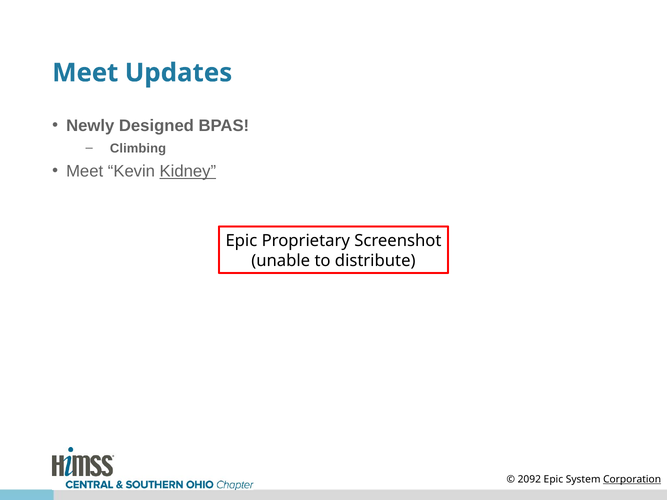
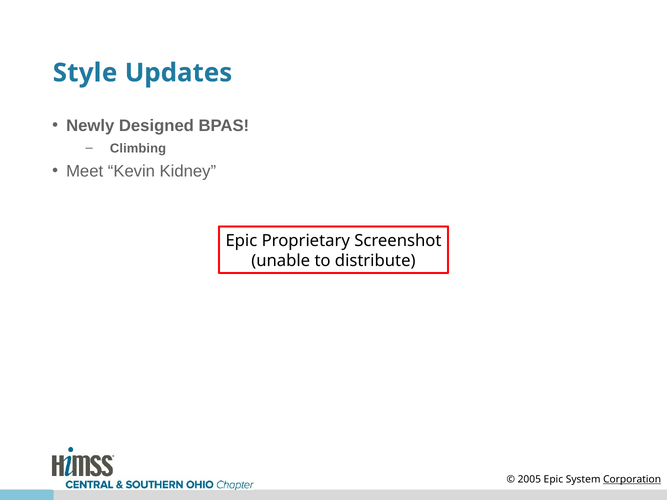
Meet: Meet -> Style (85, 73)
Kidney underline: present -> none (188, 171)
2092: 2092 -> 2005 (529, 480)
